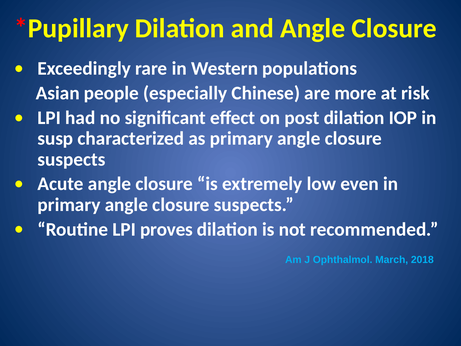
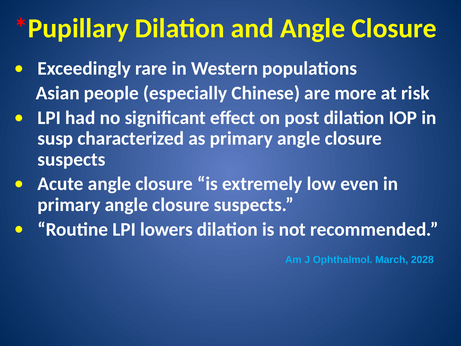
proves: proves -> lowers (166, 229)
2018: 2018 -> 2028 (422, 260)
